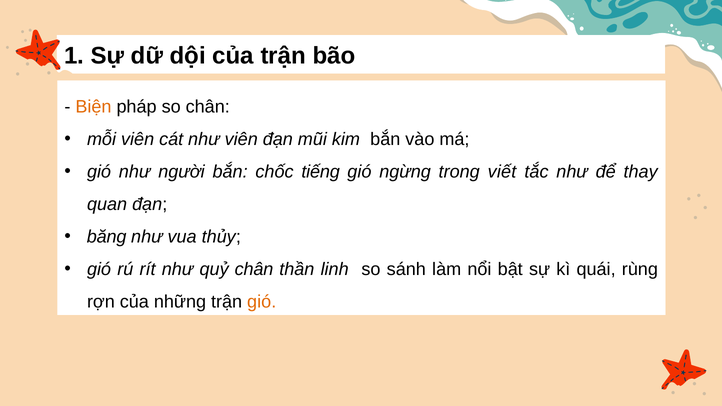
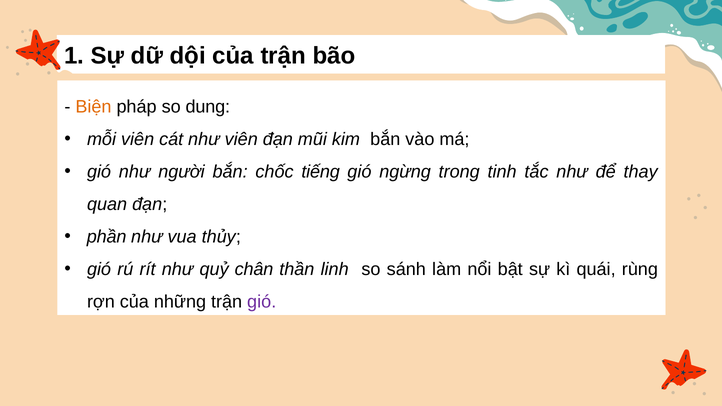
so chân: chân -> dung (208, 107)
viết: viết -> tinh (502, 172)
băng: băng -> phần (107, 237)
gió colour: orange -> purple (262, 302)
